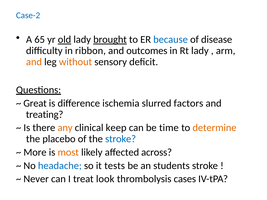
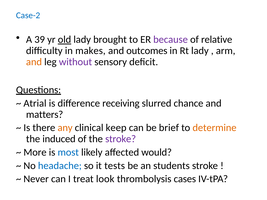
65: 65 -> 39 (40, 40)
brought underline: present -> none (110, 40)
because colour: blue -> purple (171, 40)
disease: disease -> relative (217, 40)
ribbon: ribbon -> makes (90, 51)
without colour: orange -> purple (75, 62)
Great: Great -> Atrial (35, 103)
ischemia: ischemia -> receiving (121, 103)
factors: factors -> chance (189, 103)
treating: treating -> matters (45, 115)
time: time -> brief (169, 128)
placebo: placebo -> induced (59, 139)
stroke colour: blue -> purple (121, 139)
most colour: orange -> blue (68, 152)
across: across -> would (157, 152)
